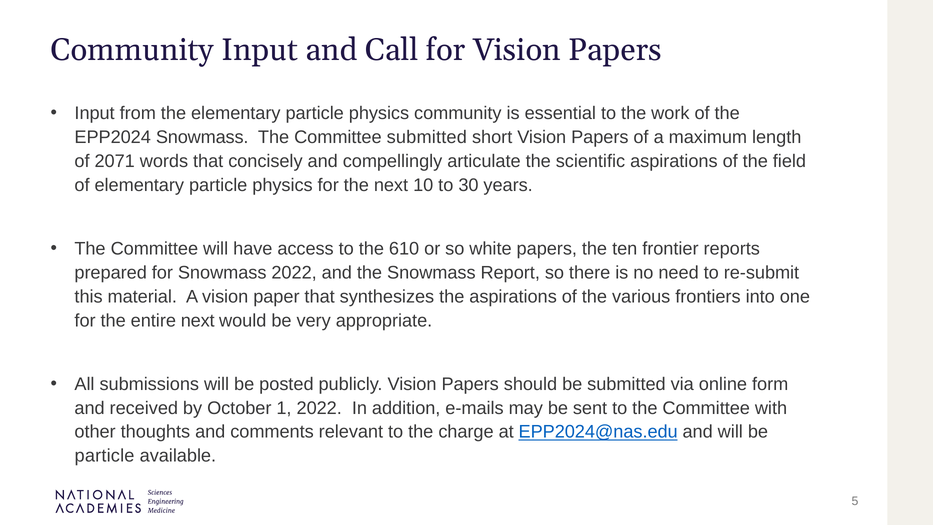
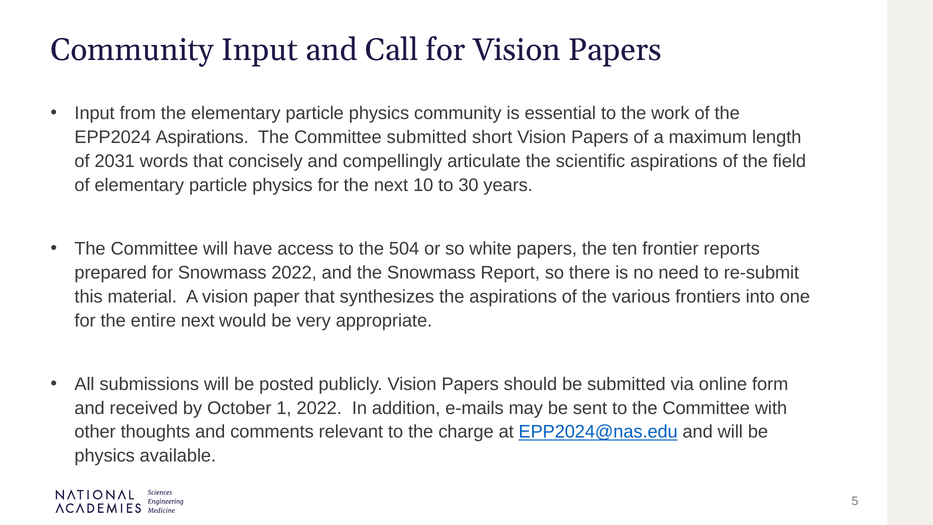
EPP2024 Snowmass: Snowmass -> Aspirations (202, 137)
2071: 2071 -> 2031 (115, 161)
610: 610 -> 504 (404, 249)
particle: particle -> physics (105, 456)
